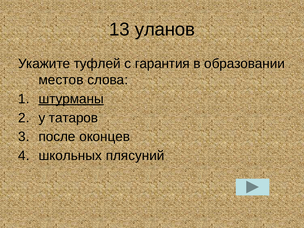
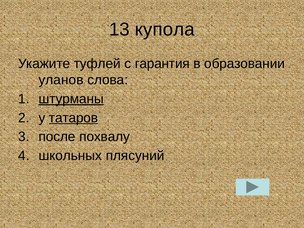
уланов: уланов -> купола (165, 29)
местов: местов -> уланов (61, 80)
татаров underline: none -> present (74, 118)
оконцев: оконцев -> похвалу (105, 137)
